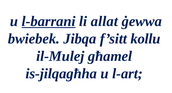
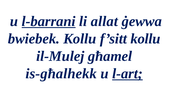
bwiebek Jibqa: Jibqa -> Kollu (80, 39)
is-jilqagħha: is-jilqagħha -> is-għalhekk (61, 73)
l-art underline: none -> present (127, 73)
